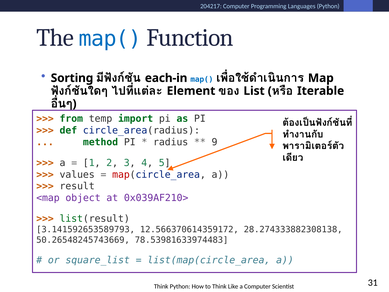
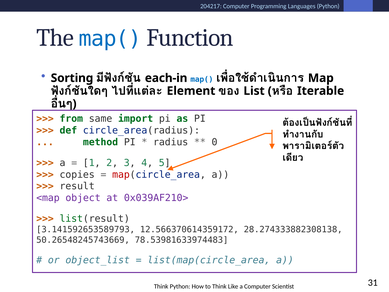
temp: temp -> same (101, 119)
9: 9 -> 0 (215, 142)
values: values -> copies (77, 174)
square_list: square_list -> object_list (98, 260)
